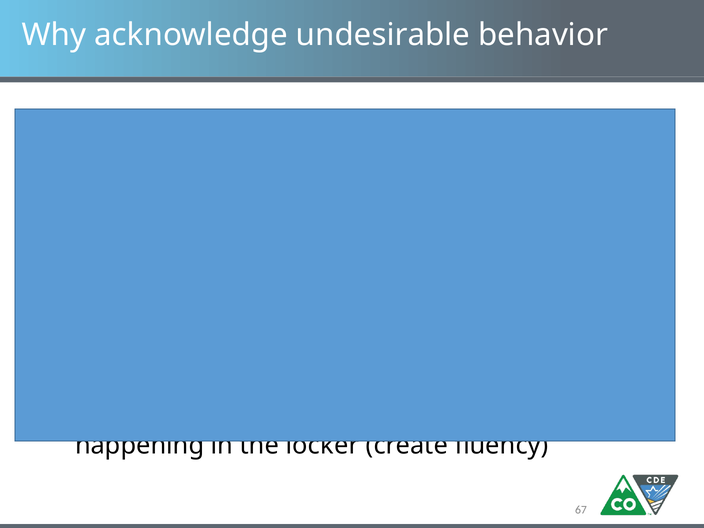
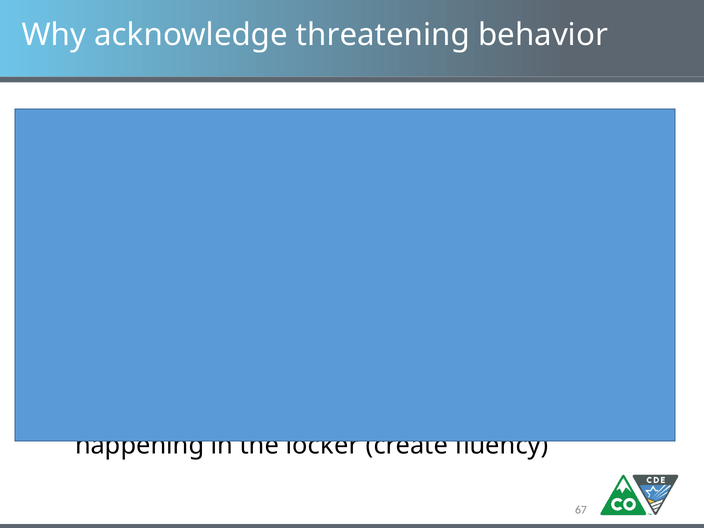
undesirable: undesirable -> threatening (383, 35)
